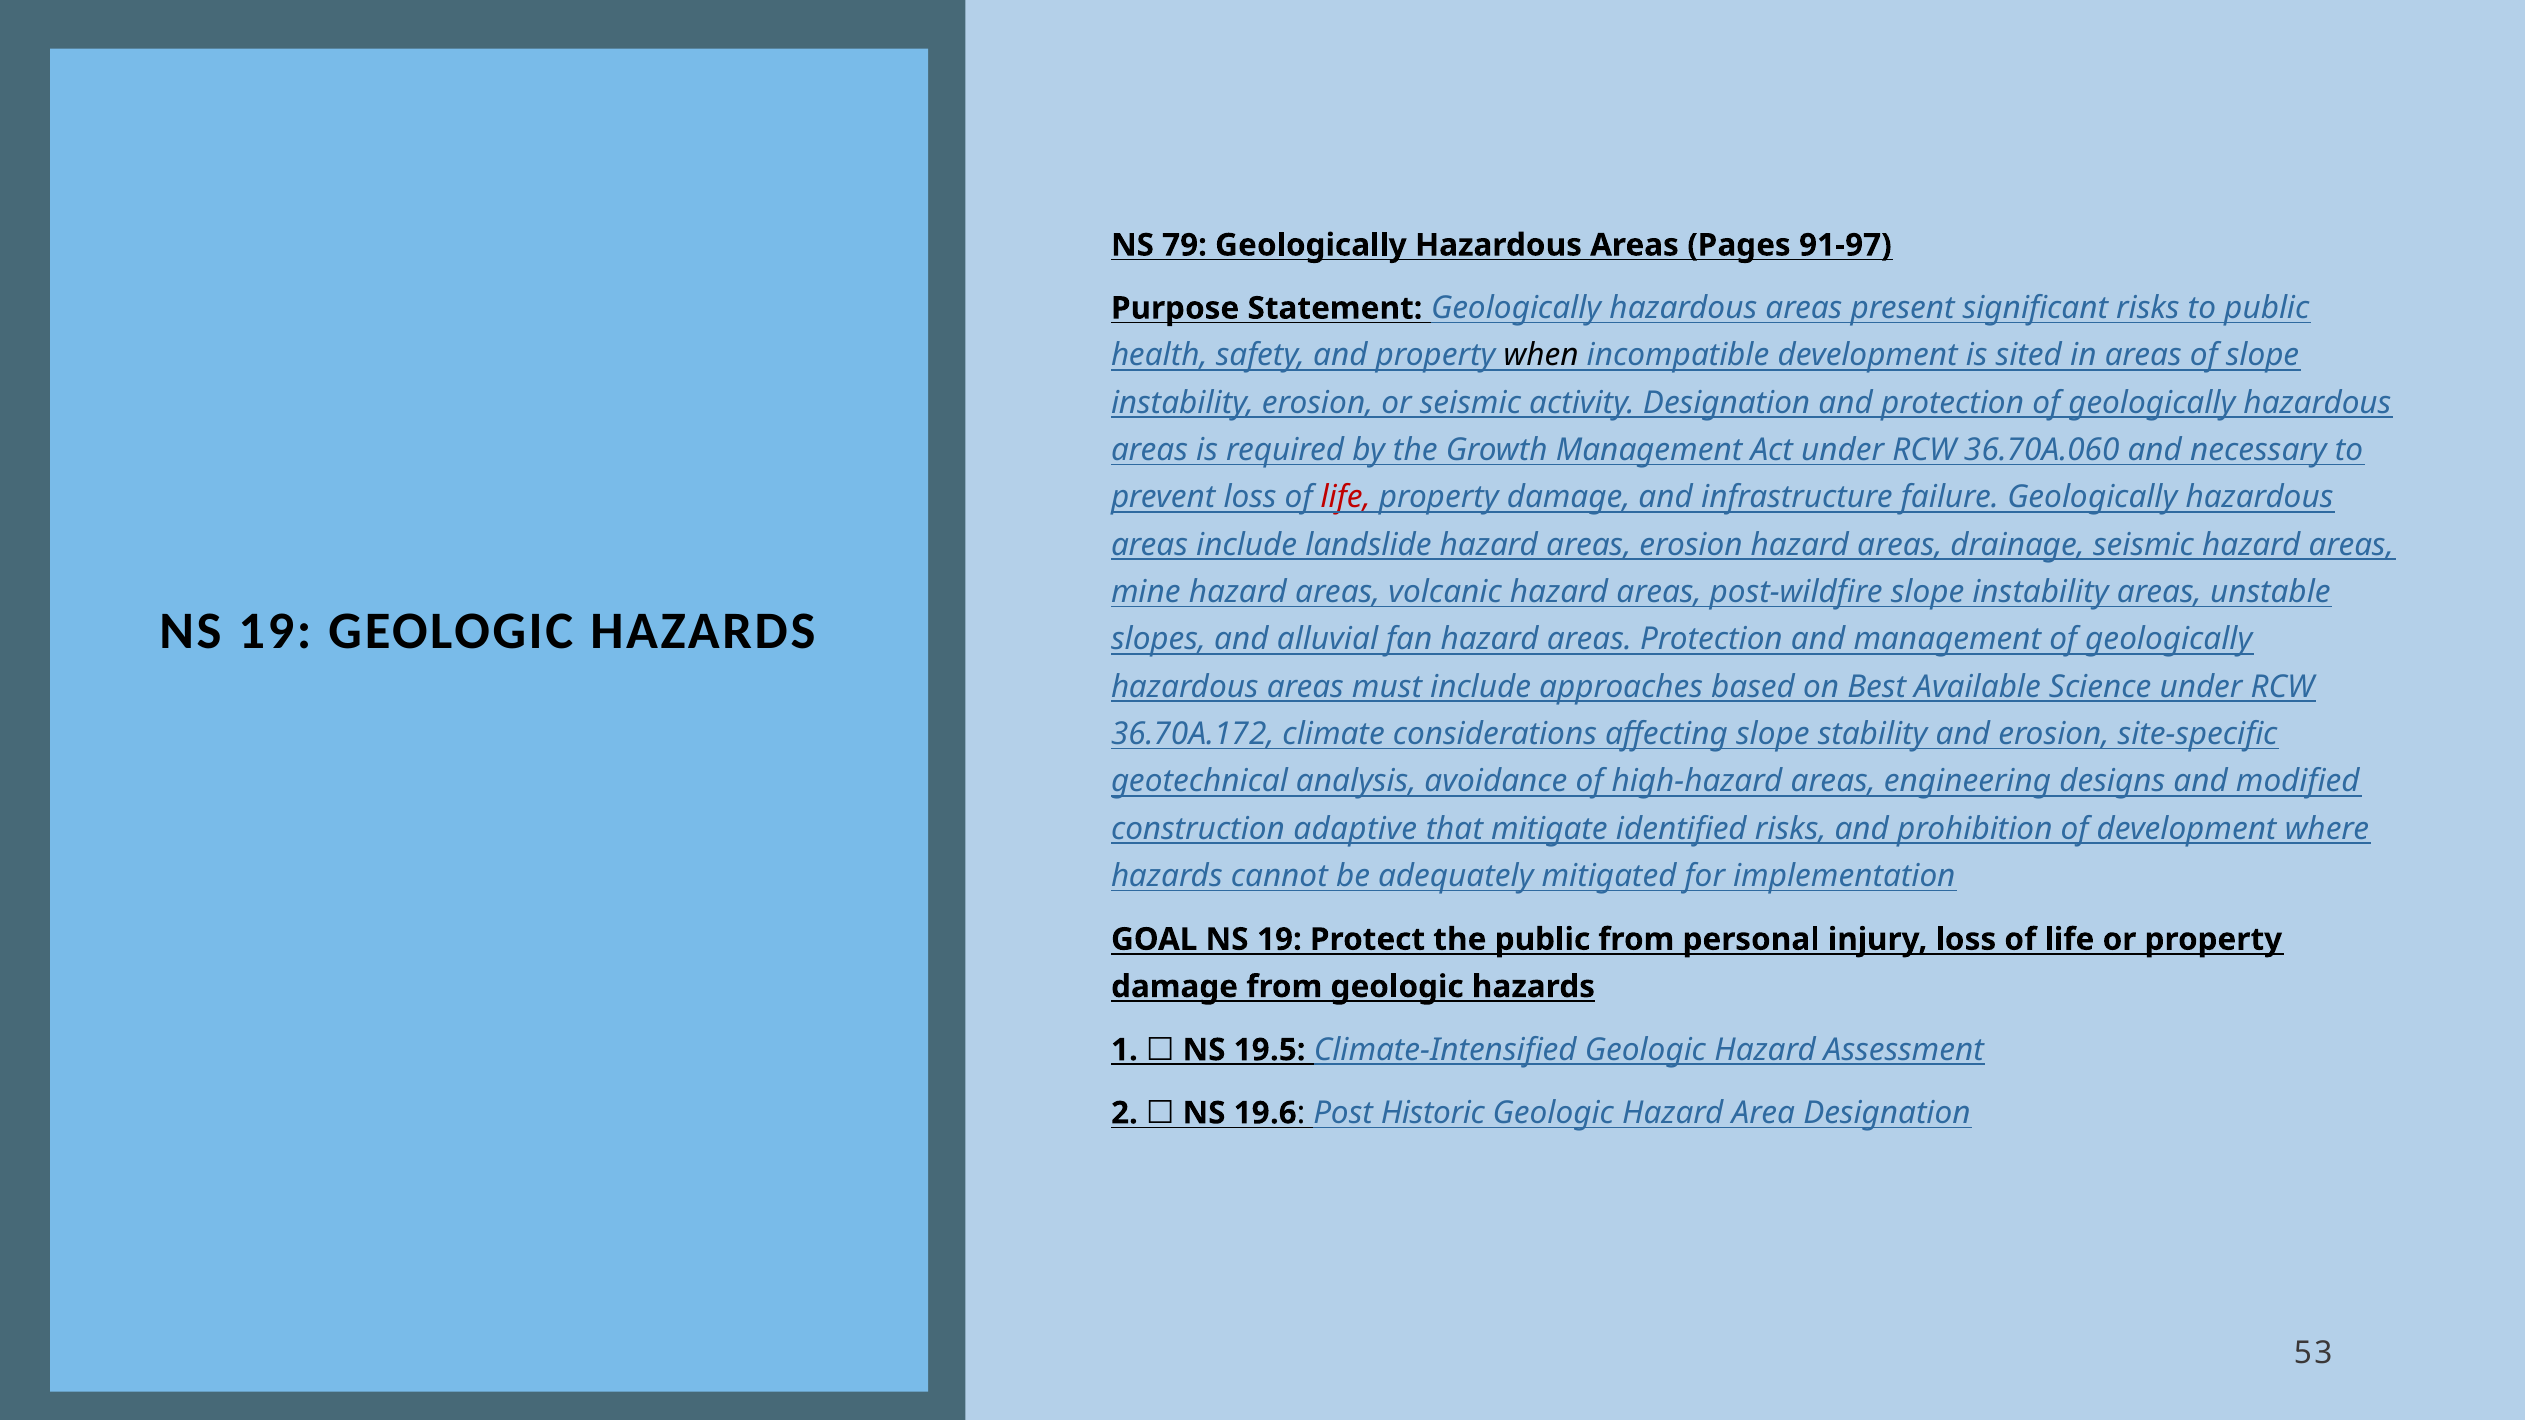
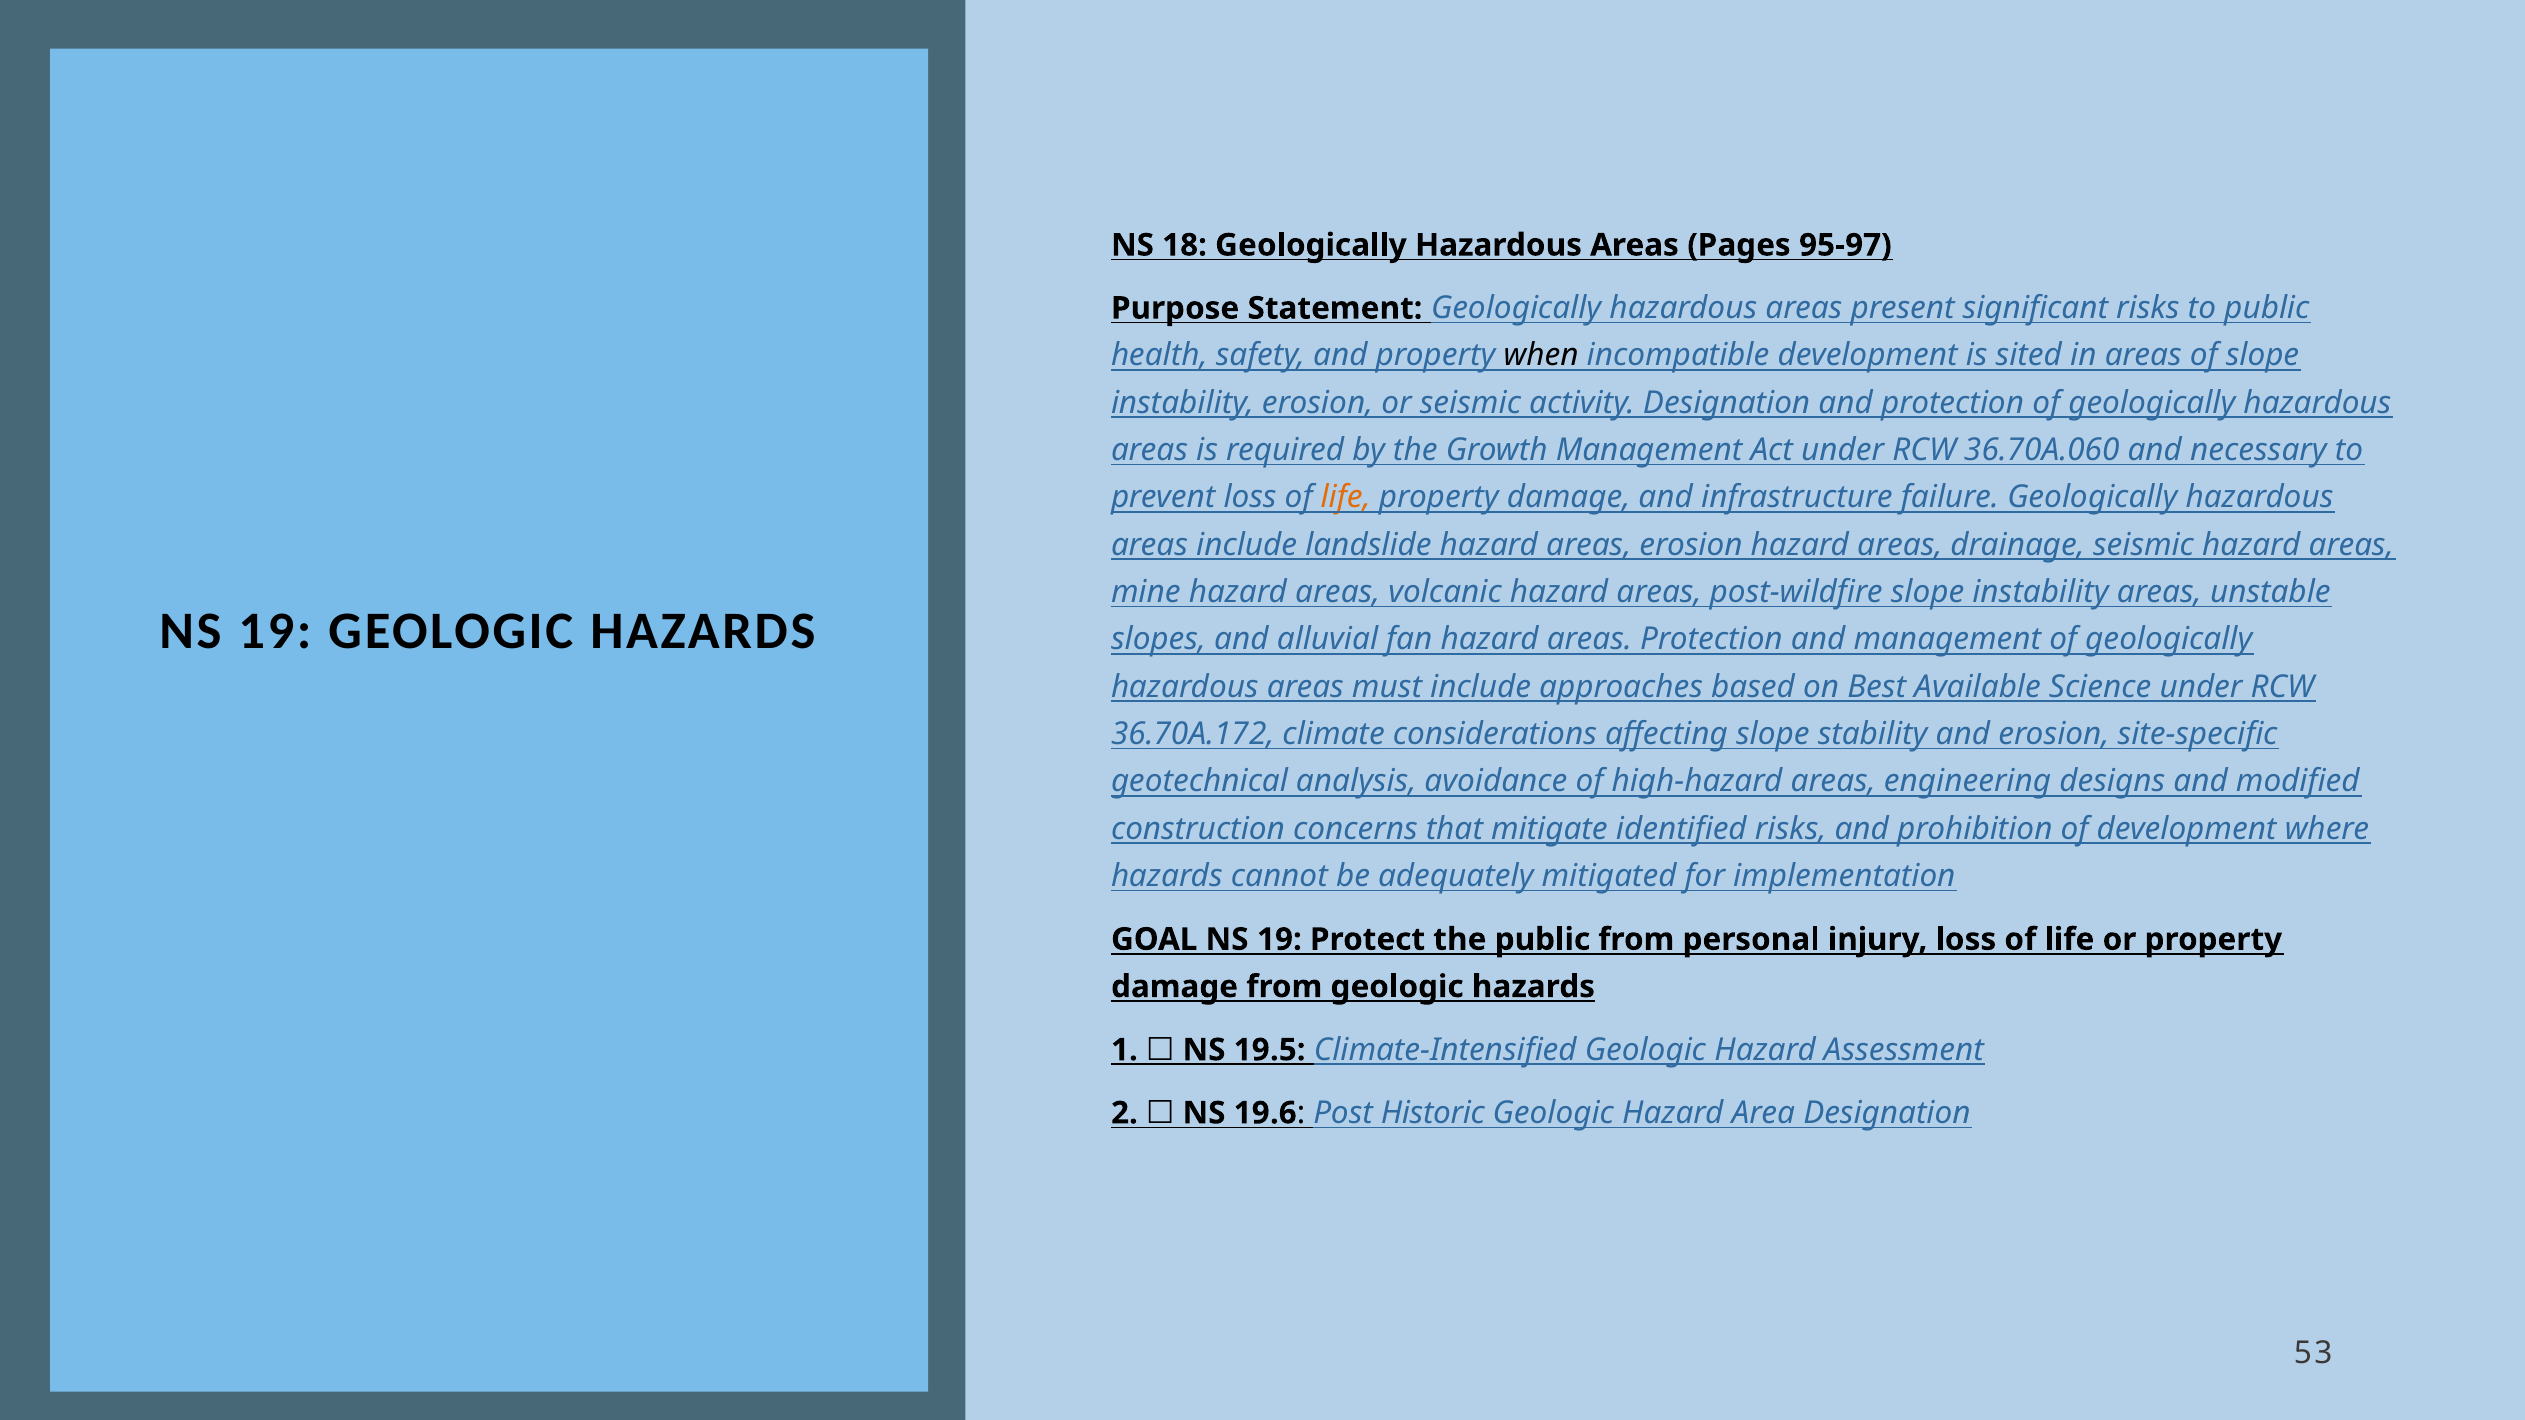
79: 79 -> 18 (1185, 245)
91-97: 91-97 -> 95-97 (1845, 245)
life colour: red -> orange (1346, 498)
adaptive: adaptive -> concerns (1355, 829)
